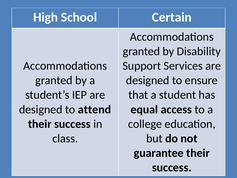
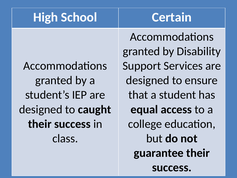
attend: attend -> caught (95, 109)
